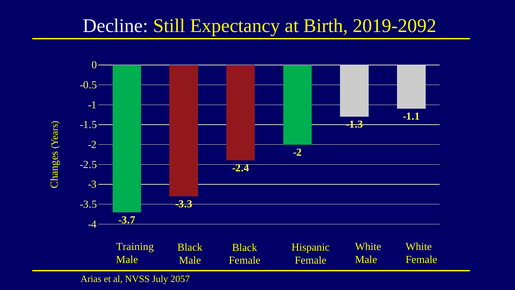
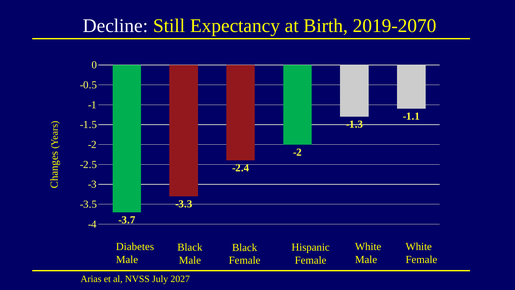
2019-2092: 2019-2092 -> 2019-2070 (395, 26)
Training: Training -> Diabetes (135, 246)
2057: 2057 -> 2027 (180, 279)
